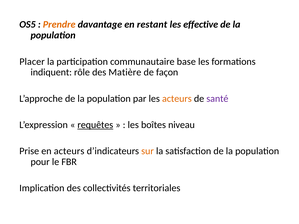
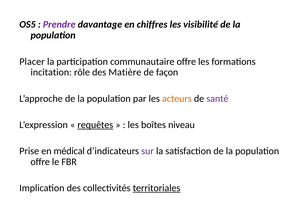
Prendre colour: orange -> purple (59, 25)
restant: restant -> chiffres (152, 25)
effective: effective -> visibilité (201, 25)
communautaire base: base -> offre (186, 62)
indiquent: indiquent -> incitation (51, 72)
en acteurs: acteurs -> médical (69, 151)
sur colour: orange -> purple (148, 151)
pour: pour -> offre (40, 162)
territoriales underline: none -> present (157, 188)
